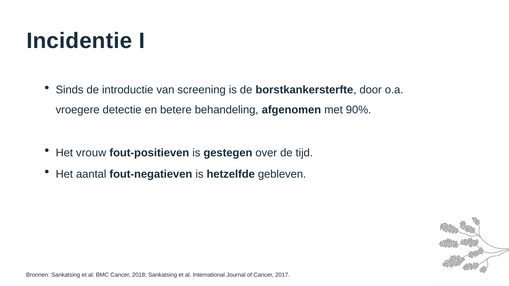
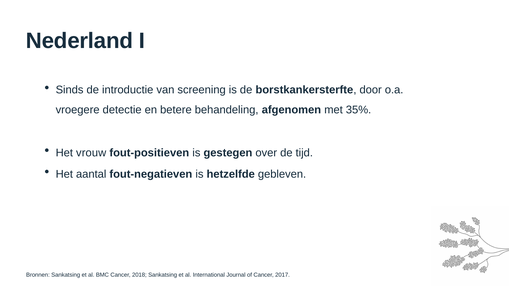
Incidentie: Incidentie -> Nederland (79, 41)
90%: 90% -> 35% (359, 110)
